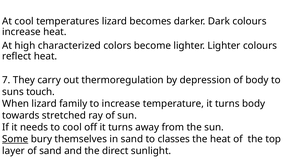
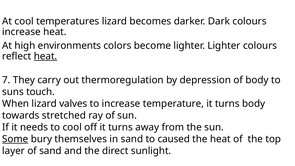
characterized: characterized -> environments (69, 46)
heat underline: none -> present (46, 56)
family: family -> valves (73, 104)
classes: classes -> caused (174, 139)
